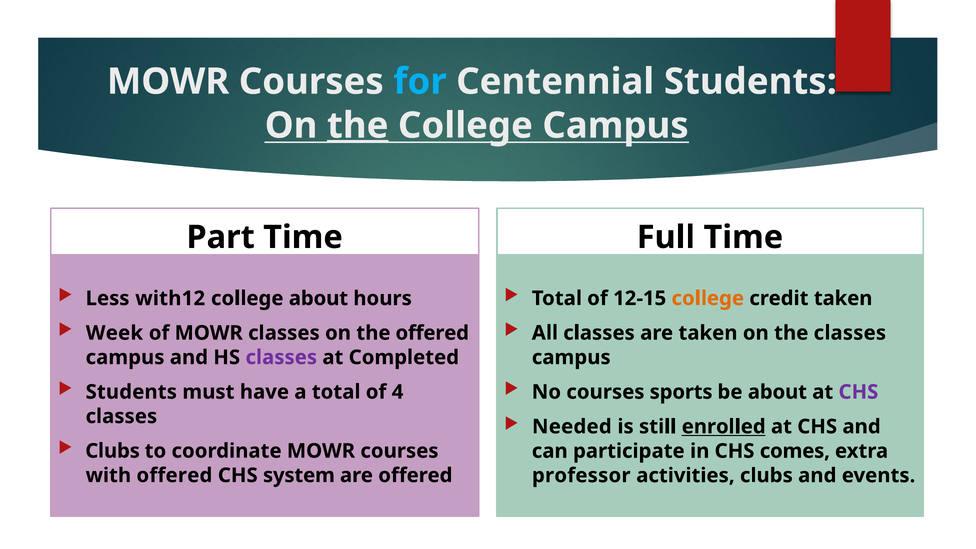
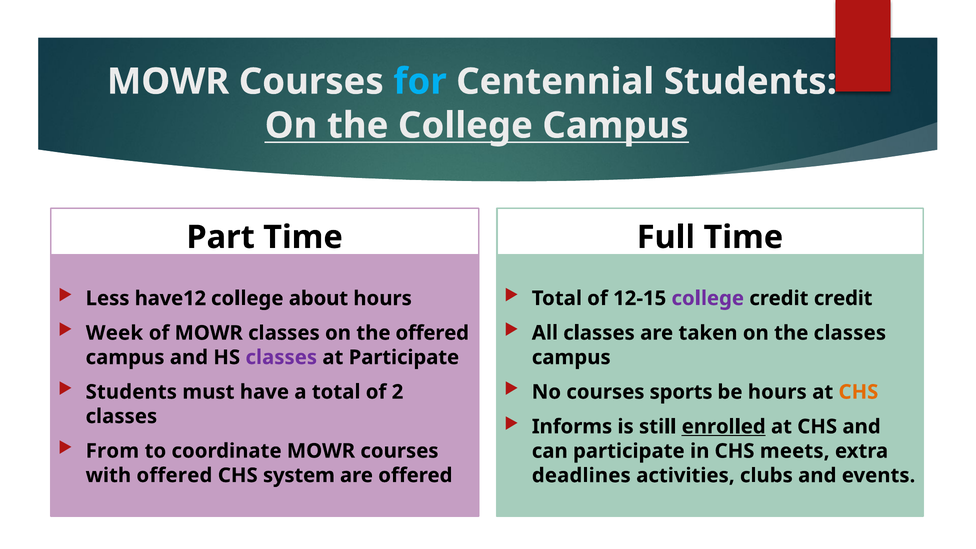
the underline: present -> none (358, 126)
college colour: orange -> purple (708, 298)
credit taken: taken -> credit (843, 298)
with12: with12 -> have12 (170, 298)
at Completed: Completed -> Participate (404, 357)
4: 4 -> 2 (398, 392)
be about: about -> hours (777, 392)
CHS colour: purple -> orange (858, 392)
Needed: Needed -> Informs (572, 427)
Clubs: Clubs -> From (112, 451)
comes: comes -> meets (795, 451)
professor: professor -> deadlines (581, 476)
